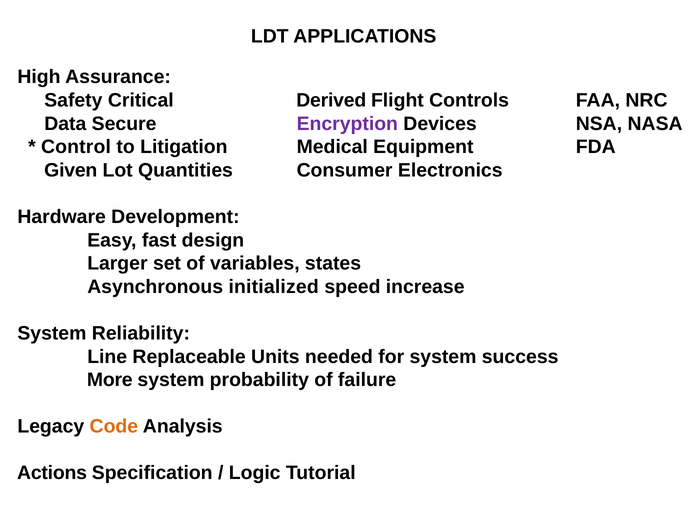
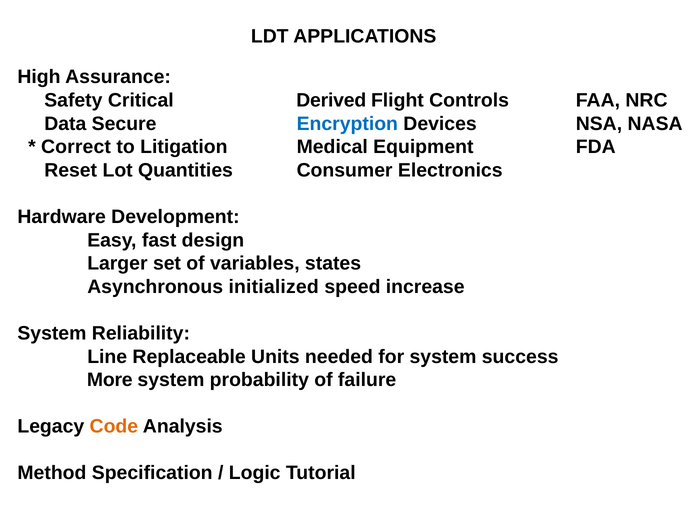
Encryption colour: purple -> blue (347, 123)
Control: Control -> Correct (76, 147)
Given: Given -> Reset (71, 170)
Actions: Actions -> Method (52, 473)
